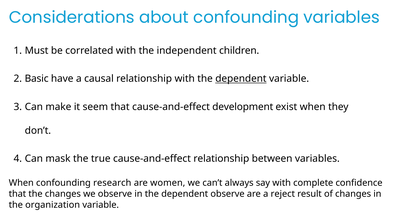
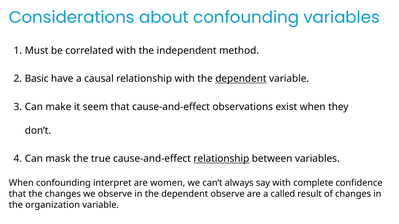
children: children -> method (239, 51)
development: development -> observations (243, 107)
relationship underline: none -> present (221, 159)
research: research -> interpret (112, 183)
reject: reject -> called (283, 194)
